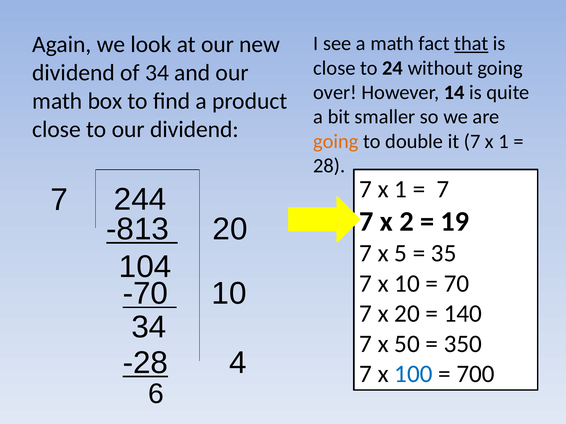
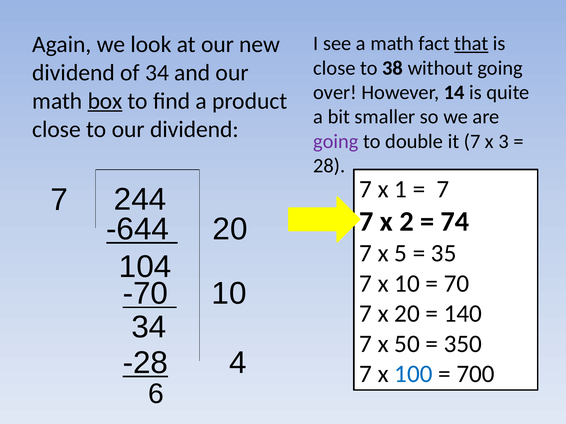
24: 24 -> 38 (393, 68)
box underline: none -> present (105, 101)
going colour: orange -> purple (336, 142)
it 7 x 1: 1 -> 3 (504, 142)
19: 19 -> 74 (455, 222)
-813: -813 -> -644 (138, 229)
